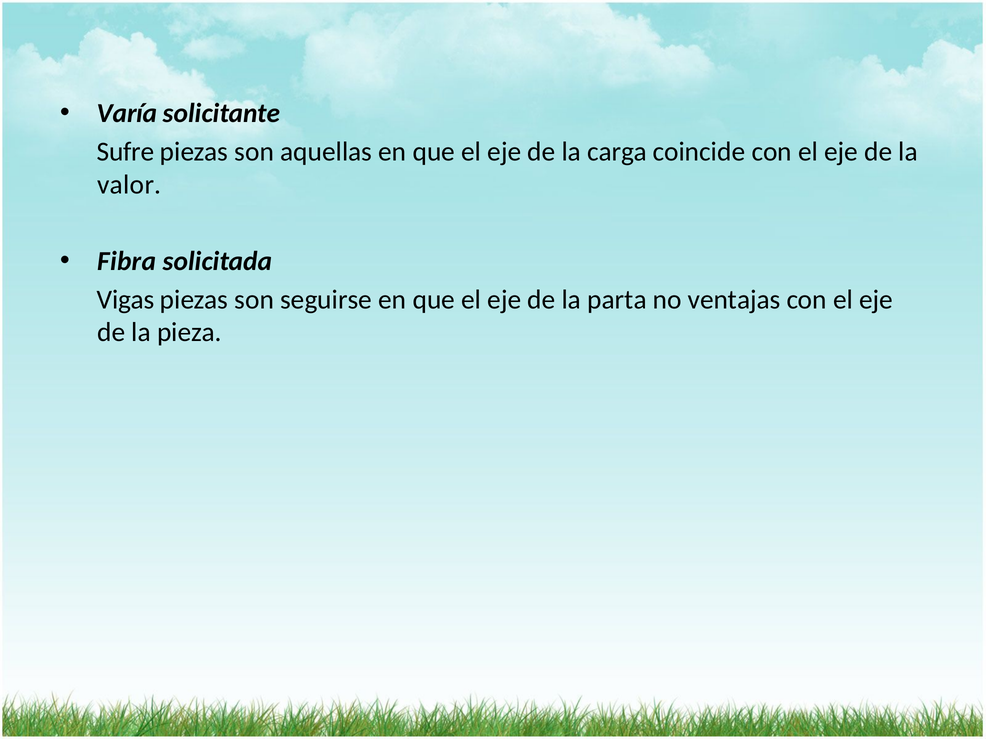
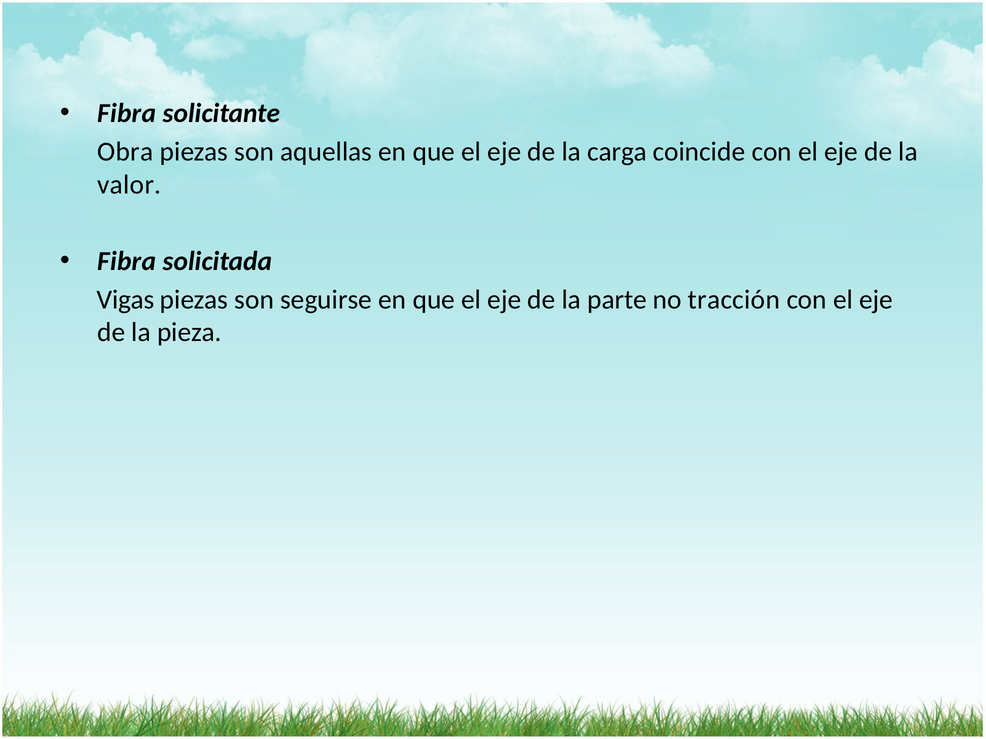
Varía: Varía -> Fibra (127, 114)
Sufre: Sufre -> Obra (125, 152)
parta: parta -> parte (617, 300)
ventajas: ventajas -> tracción (734, 300)
